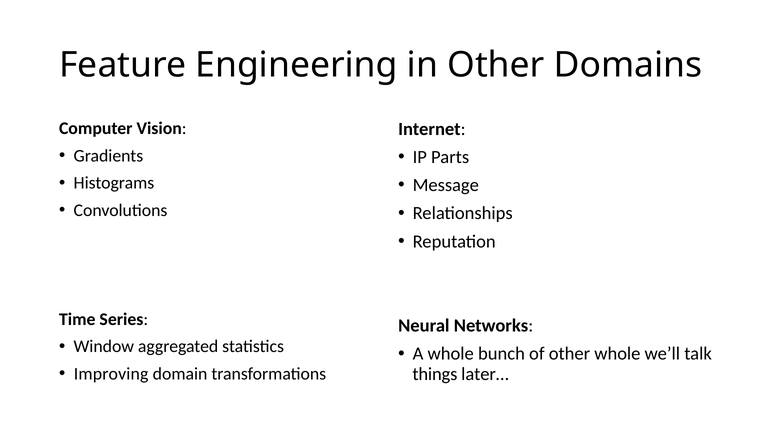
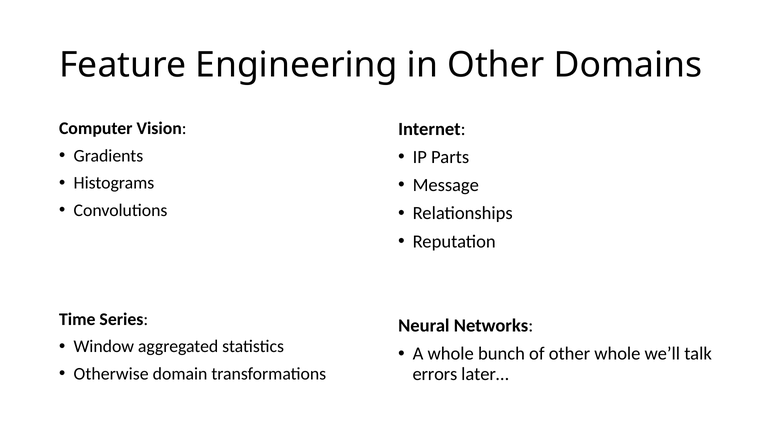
Improving: Improving -> Otherwise (111, 374)
things: things -> errors (435, 374)
